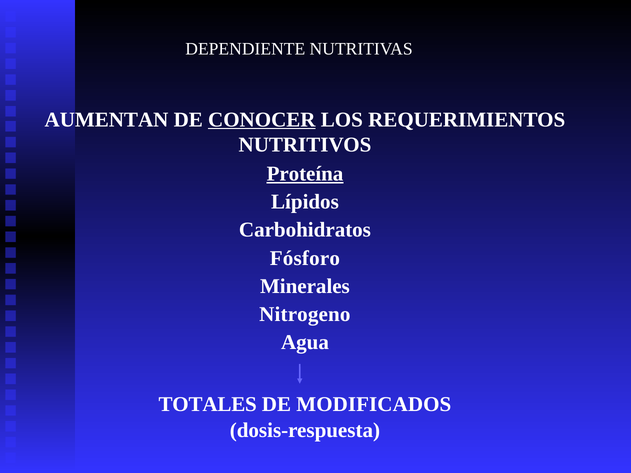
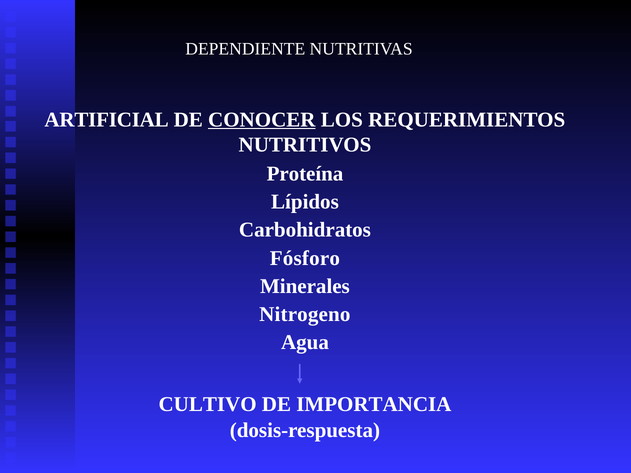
AUMENTAN: AUMENTAN -> ARTIFICIAL (107, 120)
Proteína underline: present -> none (305, 174)
TOTALES: TOTALES -> CULTIVO (208, 405)
MODIFICADOS: MODIFICADOS -> IMPORTANCIA (374, 405)
